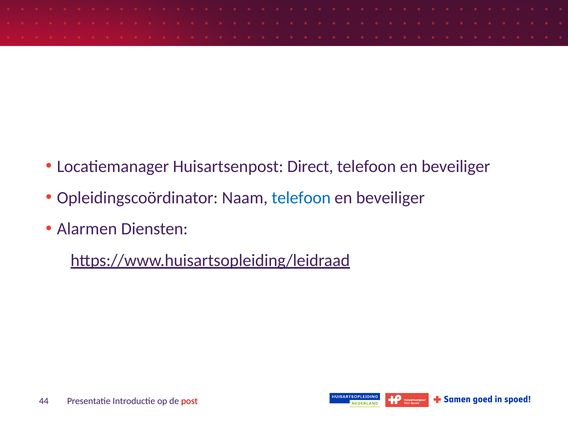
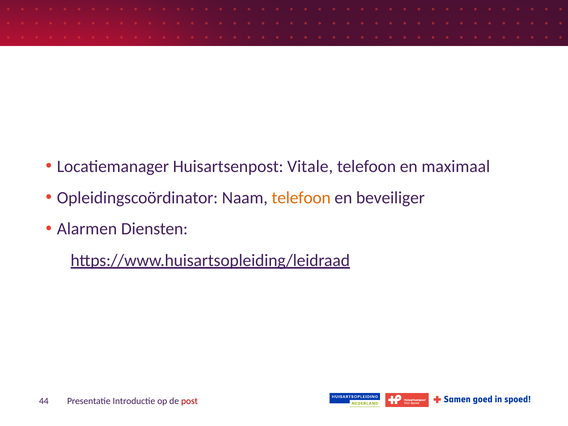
Direct: Direct -> Vitale (310, 166)
beveiliger: beveiliger -> maximaal (456, 166)
telefoon colour: blue -> orange (301, 198)
